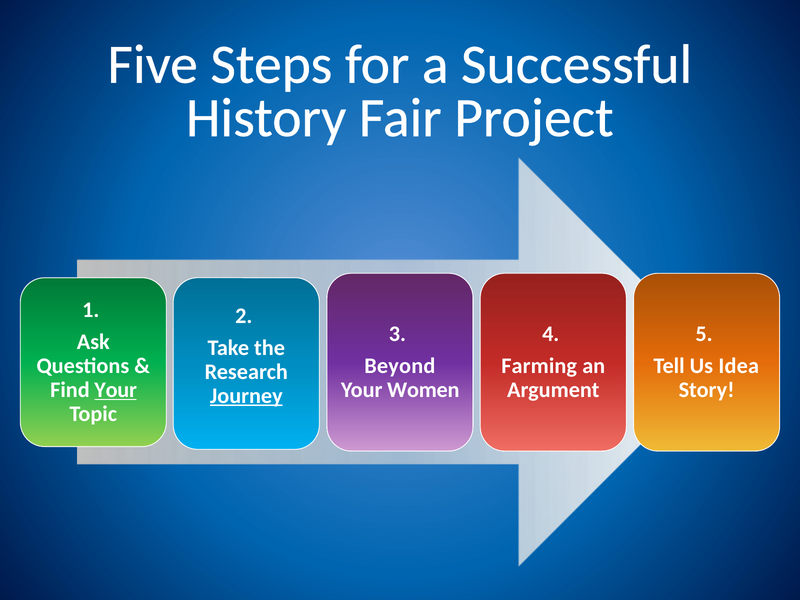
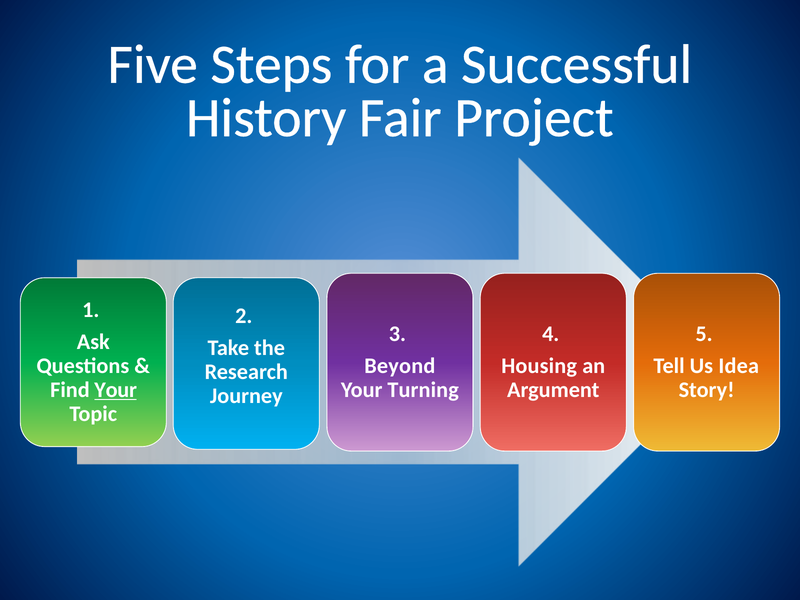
Farming: Farming -> Housing (539, 366)
Women: Women -> Turning (423, 390)
Journey underline: present -> none (246, 396)
